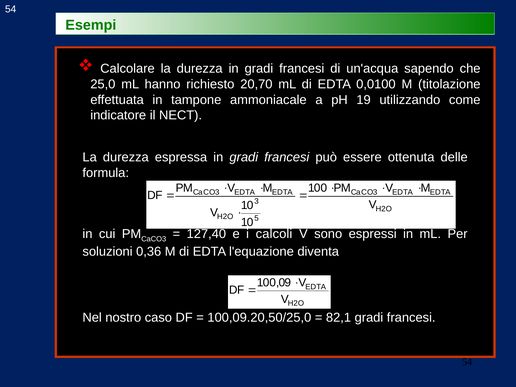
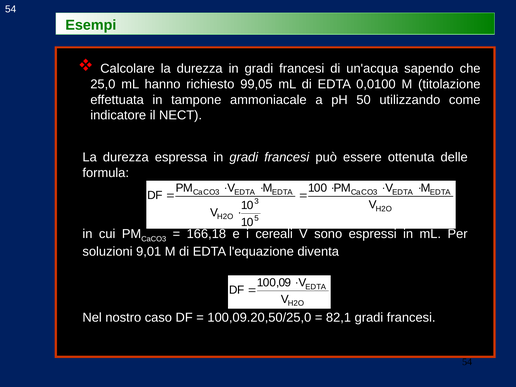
20,70: 20,70 -> 99,05 (256, 84)
19: 19 -> 50 (364, 100)
127,40: 127,40 -> 166,18 (206, 234)
calcoli: calcoli -> cereali (274, 234)
0,36: 0,36 -> 9,01 (149, 252)
